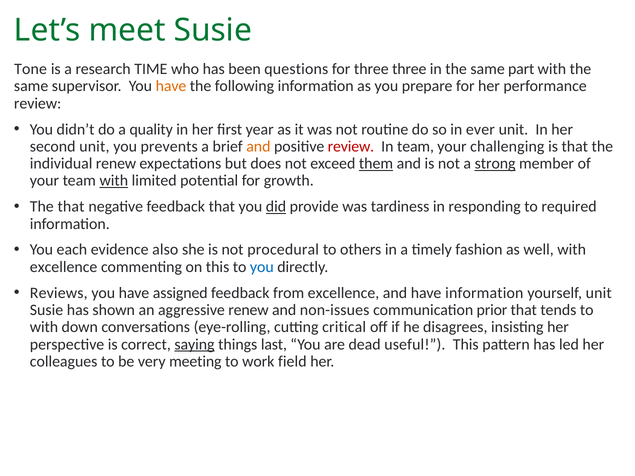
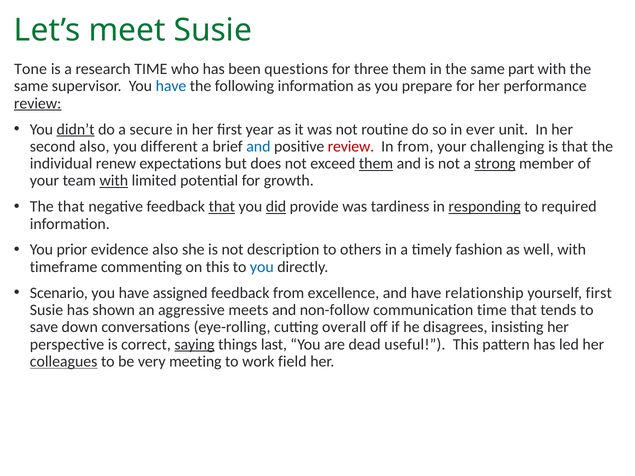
three three: three -> them (409, 69)
have colour: orange -> blue (171, 86)
review underline: none -> present (38, 103)
didn’t underline: none -> present (76, 129)
quality: quality -> secure (151, 129)
second unit: unit -> also (94, 146)
prevents: prevents -> different (169, 146)
and colour: orange -> blue (258, 146)
In team: team -> from (415, 146)
that underline: none -> present (222, 207)
responding underline: none -> present (485, 207)
each: each -> prior (72, 250)
procedural: procedural -> description (283, 250)
excellence: excellence -> timeframe (64, 267)
Reviews: Reviews -> Scenario (59, 293)
have information: information -> relationship (484, 293)
yourself unit: unit -> first (599, 293)
aggressive renew: renew -> meets (248, 310)
non-issues: non-issues -> non-follow (335, 310)
communication prior: prior -> time (492, 310)
with: with -> save (44, 327)
critical: critical -> overall (344, 327)
colleagues underline: none -> present (64, 362)
